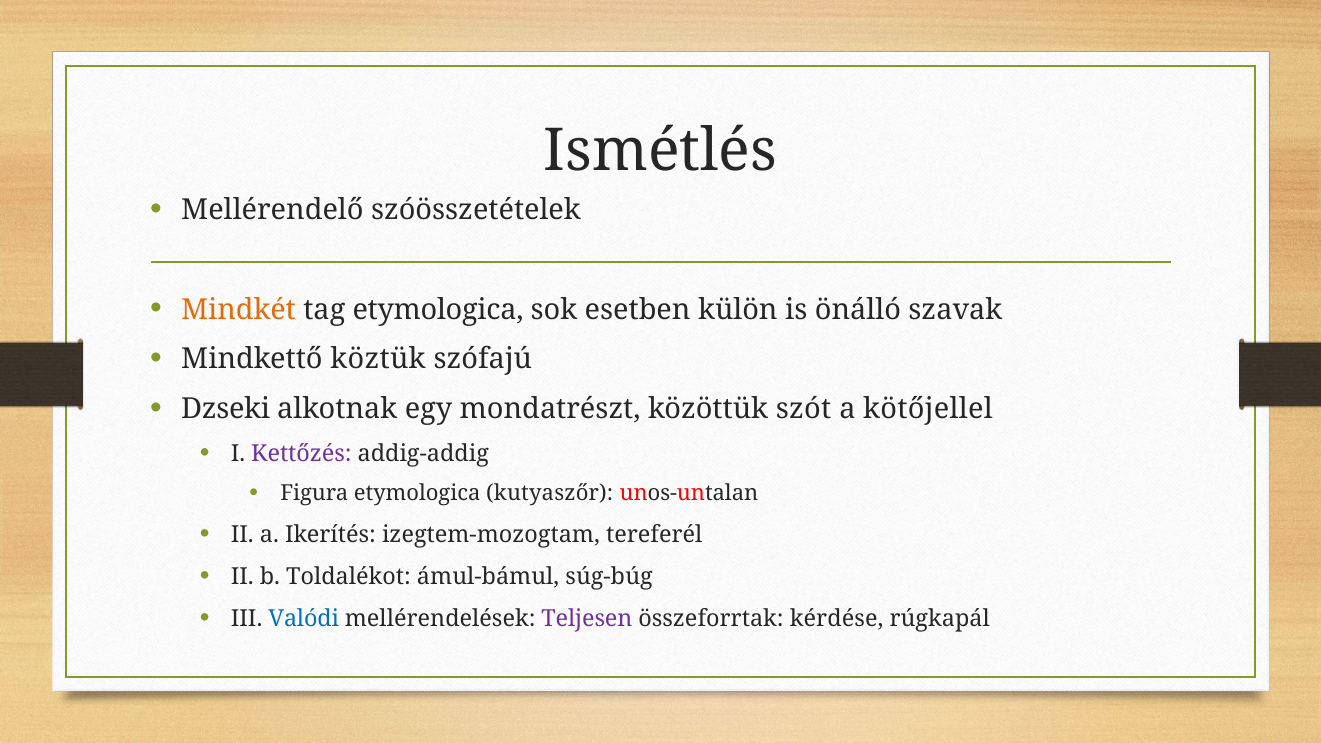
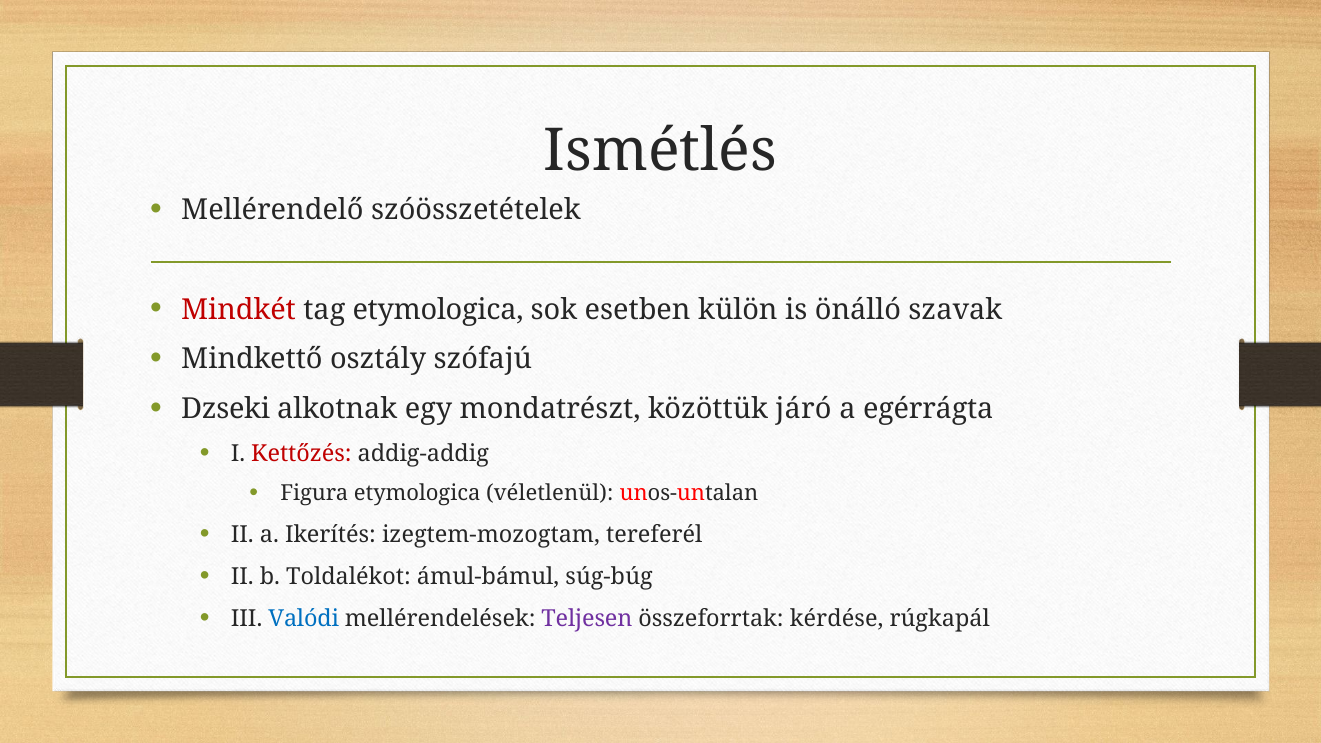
Mindkét colour: orange -> red (239, 310)
köztük: köztük -> osztály (378, 359)
szót: szót -> járó (804, 409)
kötőjellel: kötőjellel -> egérrágta (928, 409)
Kettőzés colour: purple -> red (301, 453)
kutyaszőr: kutyaszőr -> véletlenül (550, 494)
